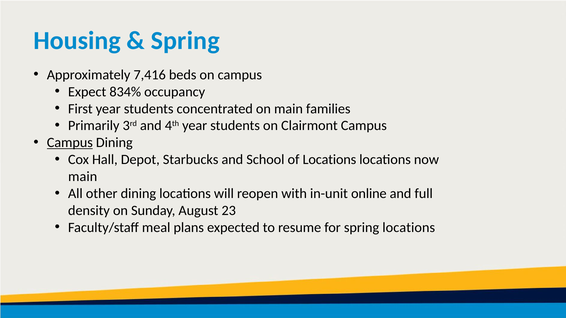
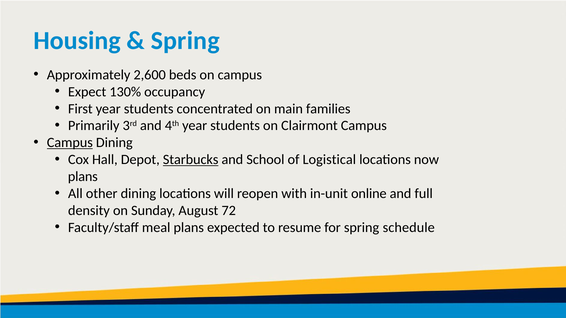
7,416: 7,416 -> 2,600 (150, 75)
834%: 834% -> 130% (125, 92)
Starbucks underline: none -> present (191, 160)
of Locations: Locations -> Logistical (329, 160)
main: main -> plans (83, 177)
23: 23 -> 72 (229, 211)
spring locations: locations -> schedule (409, 228)
